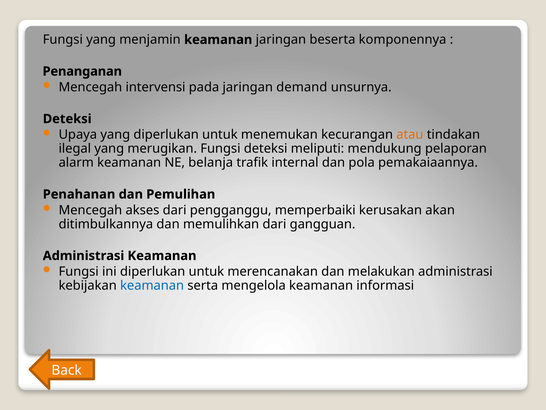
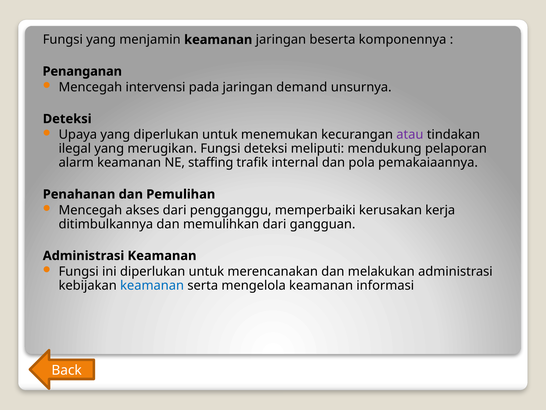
atau colour: orange -> purple (410, 135)
belanja: belanja -> staffing (211, 162)
akan: akan -> kerja (440, 210)
